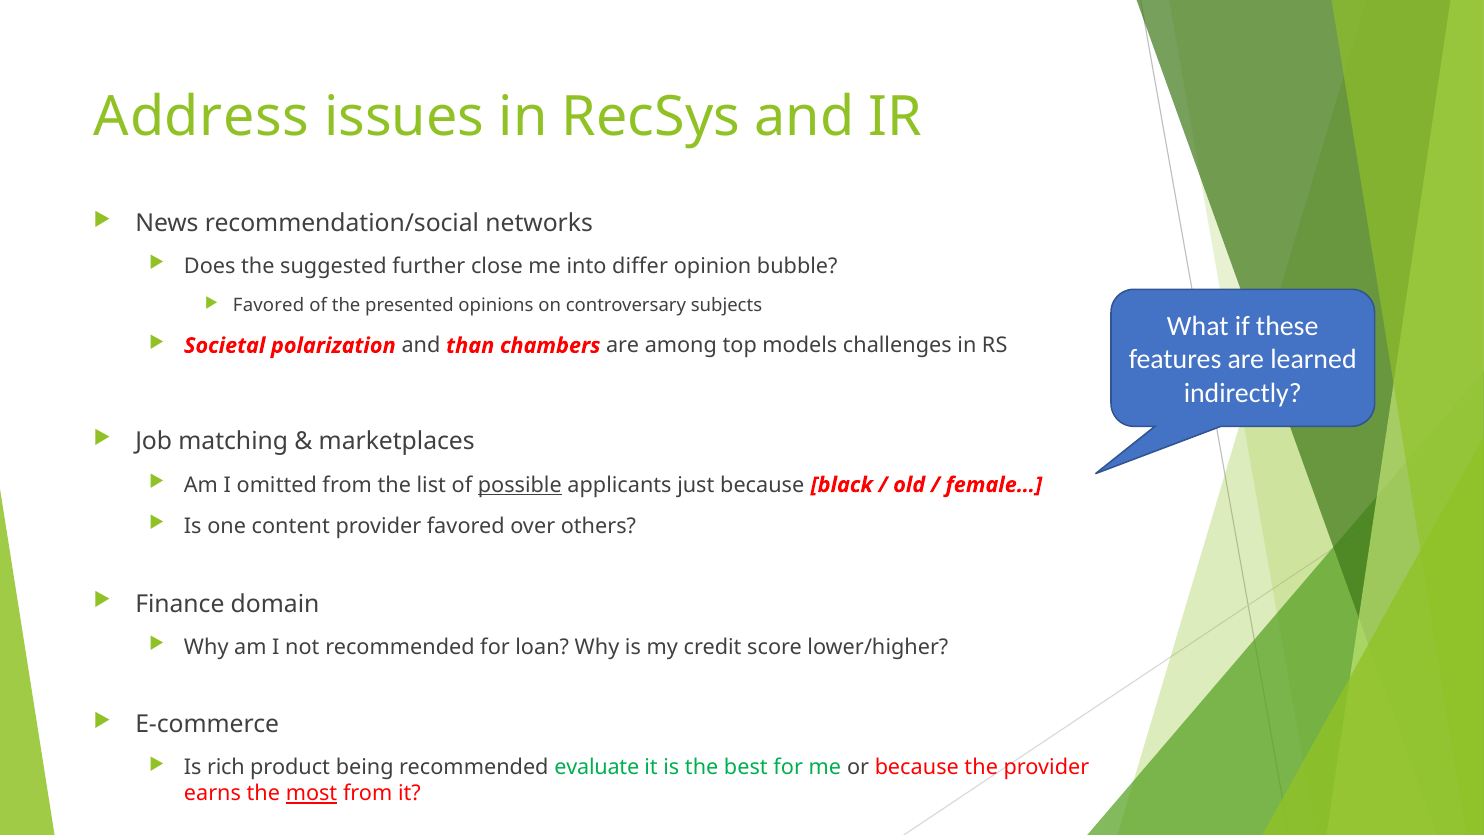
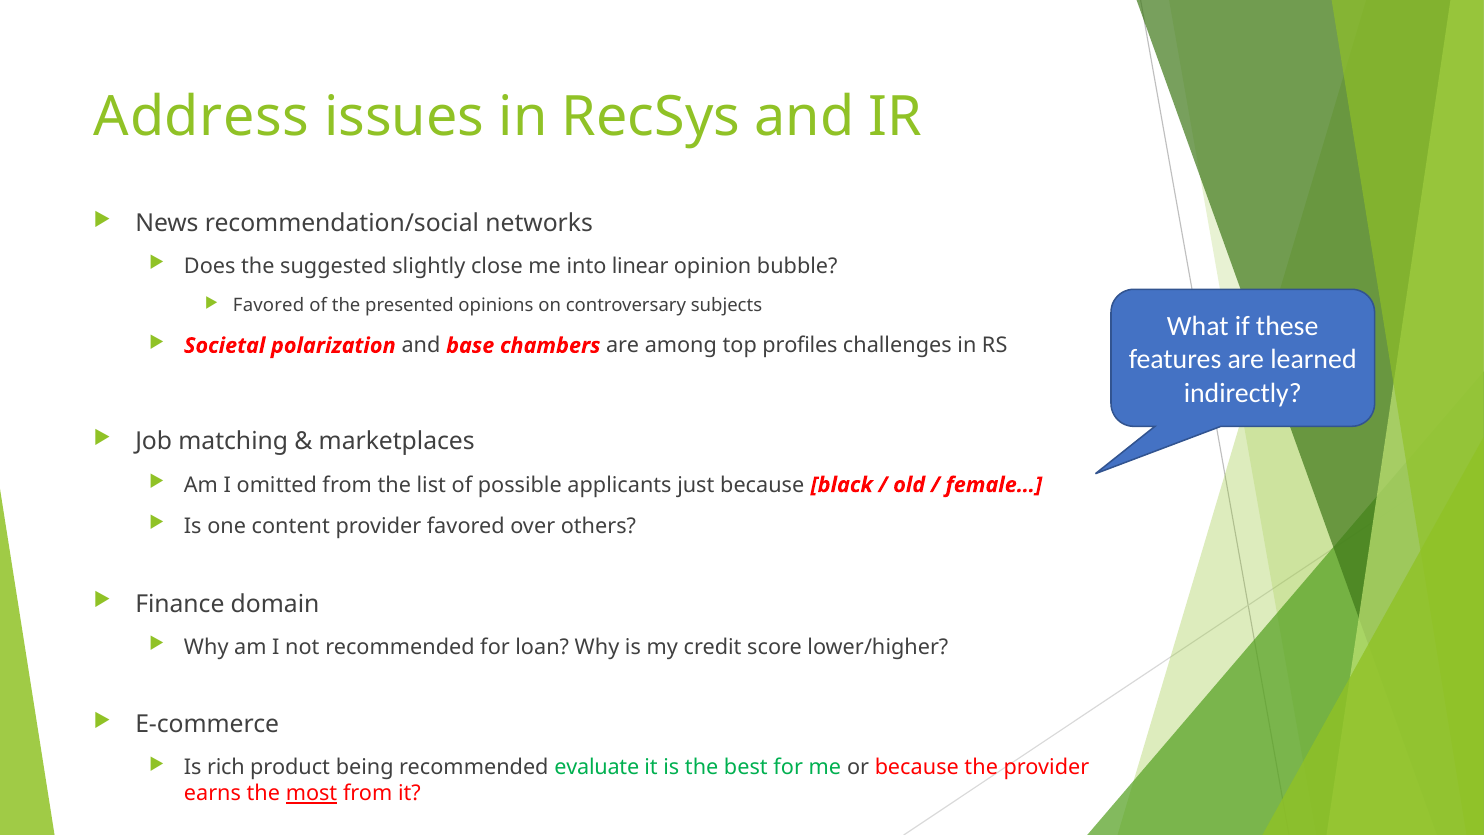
further: further -> slightly (429, 266)
differ: differ -> linear (640, 266)
than: than -> base (470, 346)
models: models -> profiles (800, 346)
possible underline: present -> none (520, 485)
